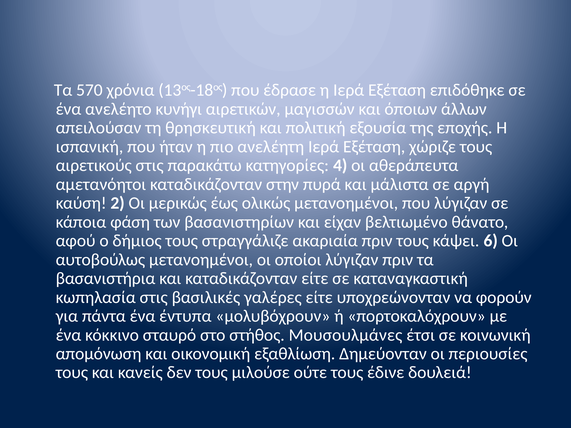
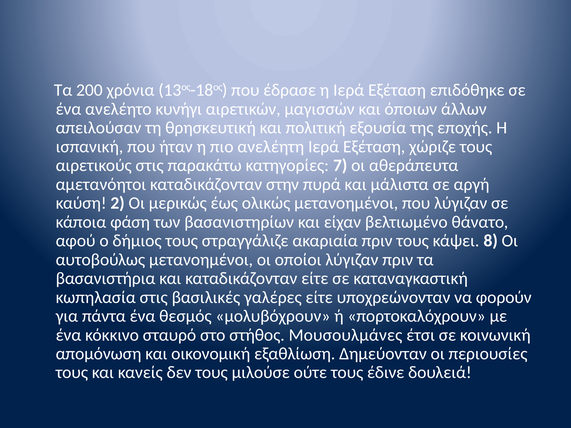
570: 570 -> 200 (89, 90)
4: 4 -> 7 (340, 166)
6: 6 -> 8 (491, 241)
έντυπα: έντυπα -> θεσμός (185, 316)
